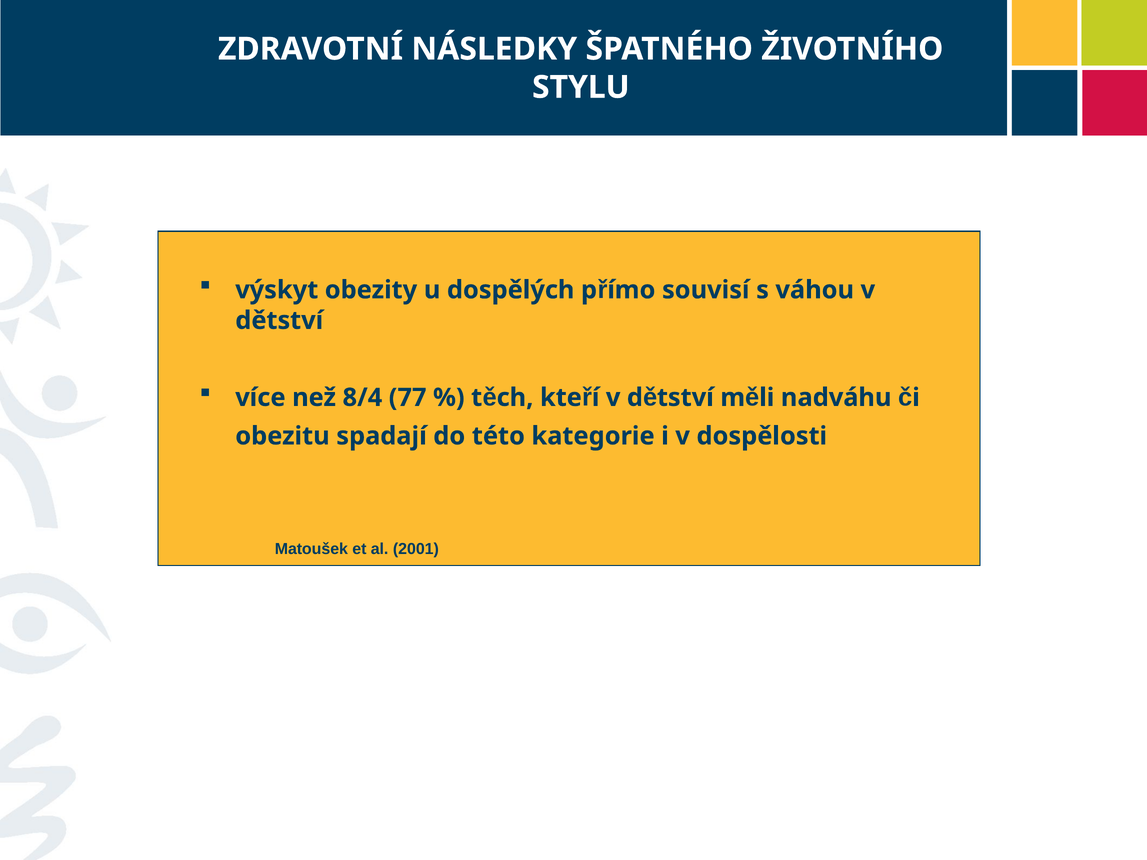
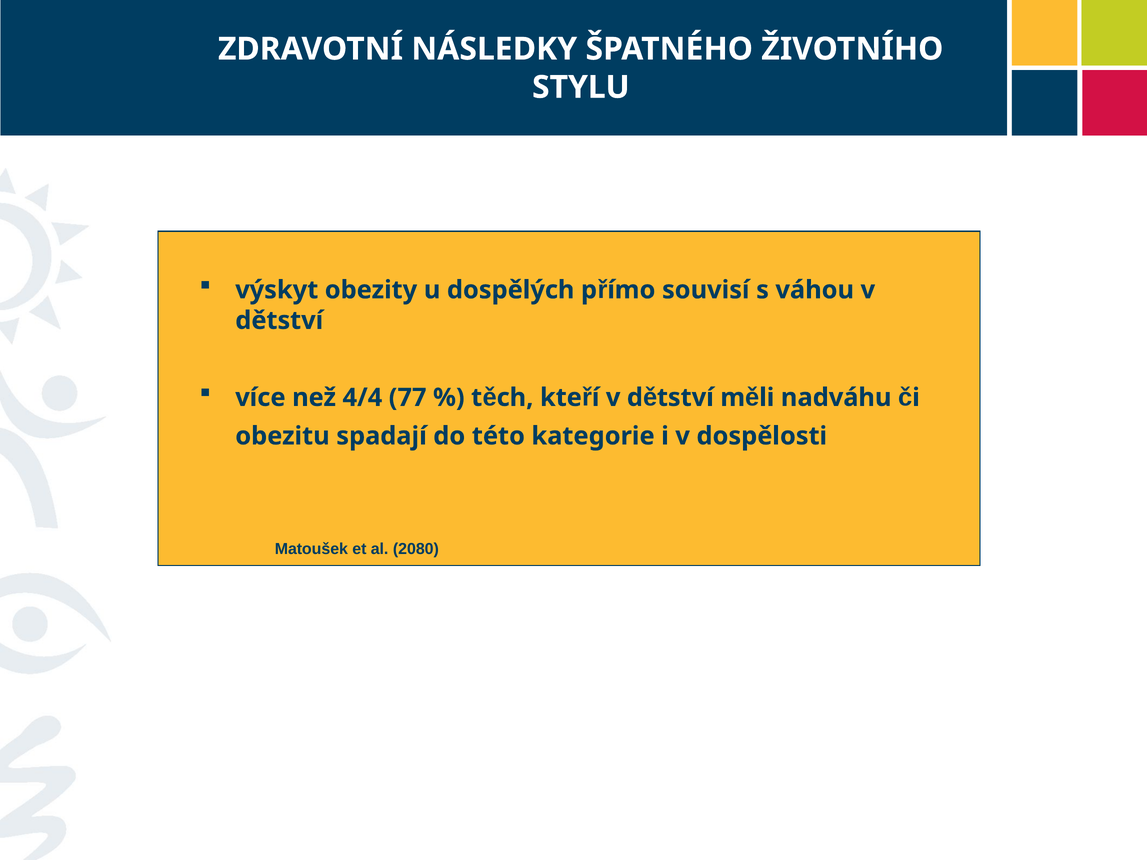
8/4: 8/4 -> 4/4 (362, 398)
2001: 2001 -> 2080 (416, 549)
